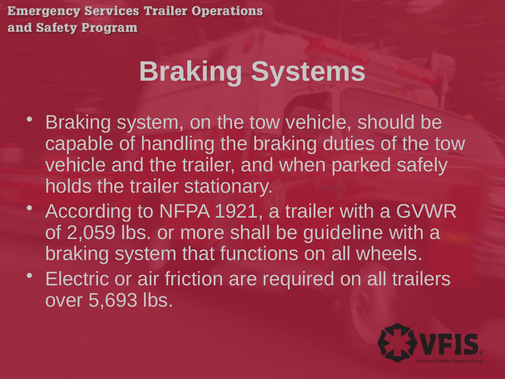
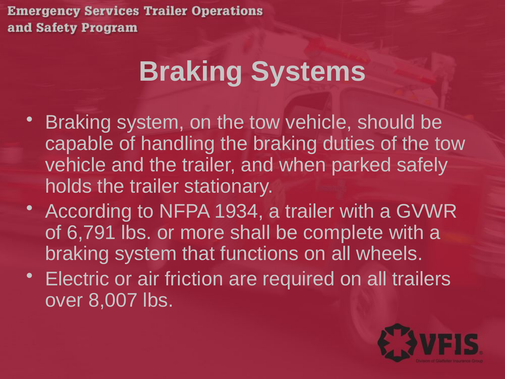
1921: 1921 -> 1934 (239, 211)
2,059: 2,059 -> 6,791 (91, 232)
guideline: guideline -> complete (343, 232)
5,693: 5,693 -> 8,007 (113, 300)
